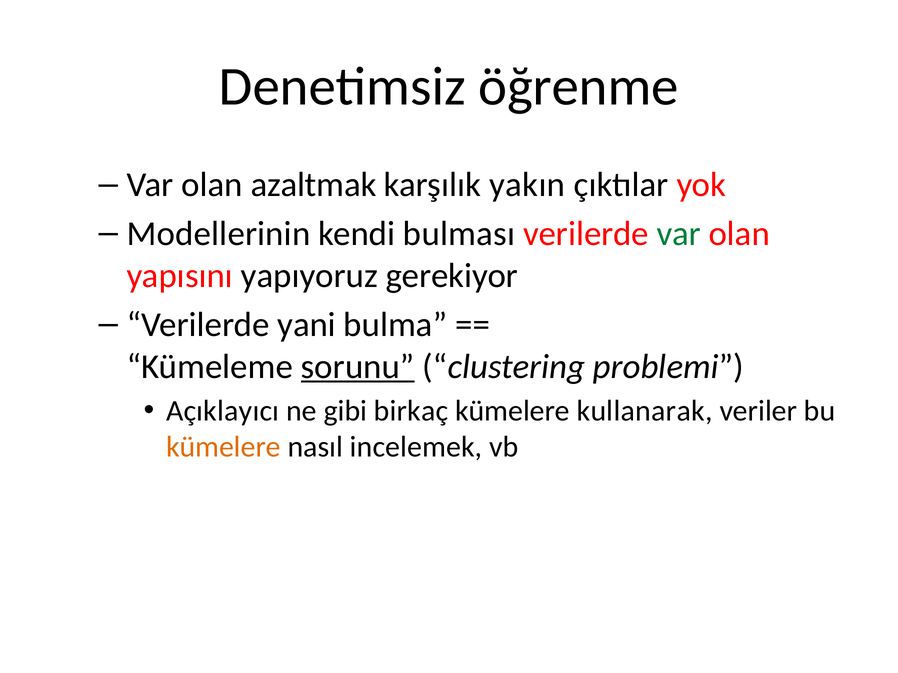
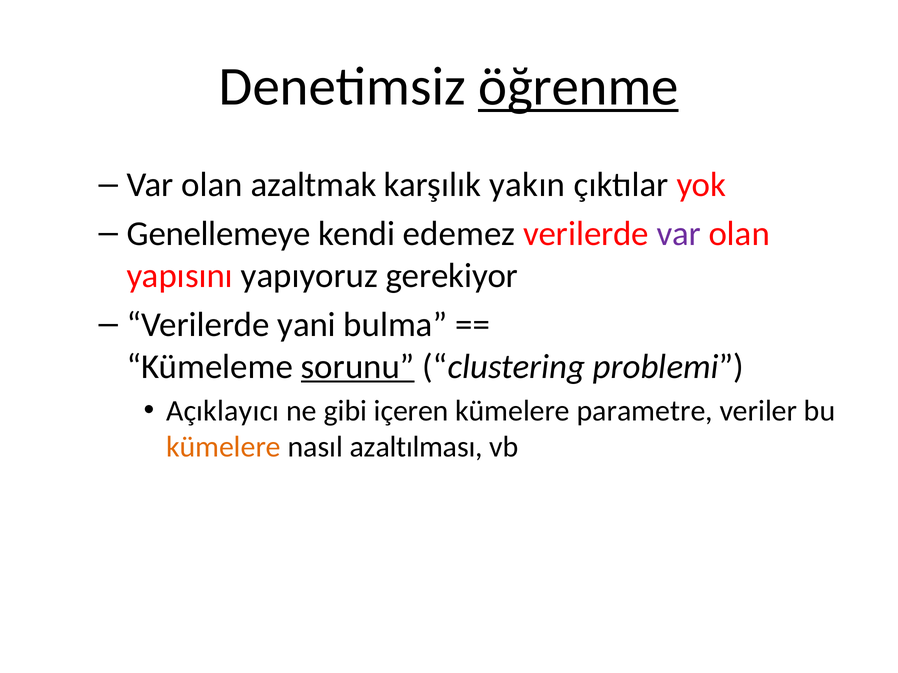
öğrenme underline: none -> present (578, 87)
Modellerinin: Modellerinin -> Genellemeye (219, 234)
bulması: bulması -> edemez (459, 234)
var colour: green -> purple (679, 234)
birkaç: birkaç -> içeren (411, 411)
kullanarak: kullanarak -> parametre (645, 411)
incelemek: incelemek -> azaltılması (416, 447)
